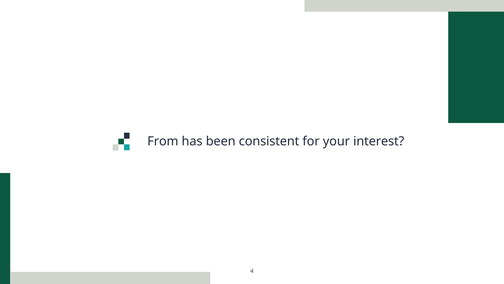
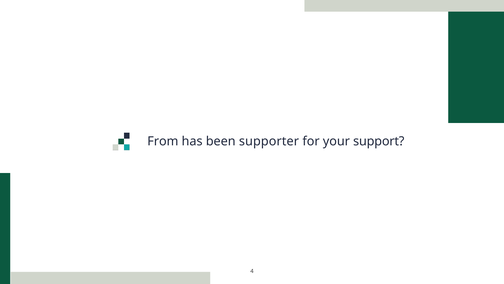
consistent: consistent -> supporter (269, 141)
interest: interest -> support (379, 141)
